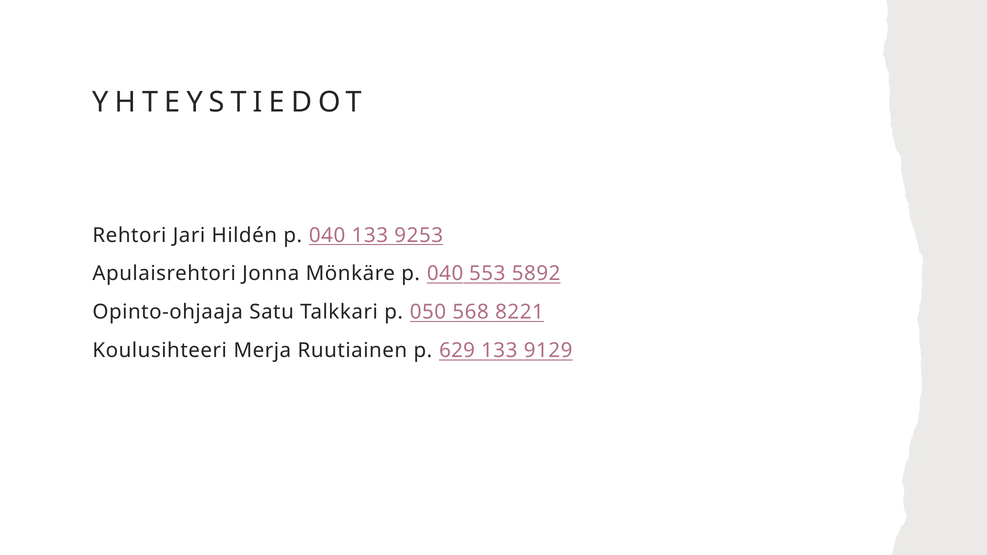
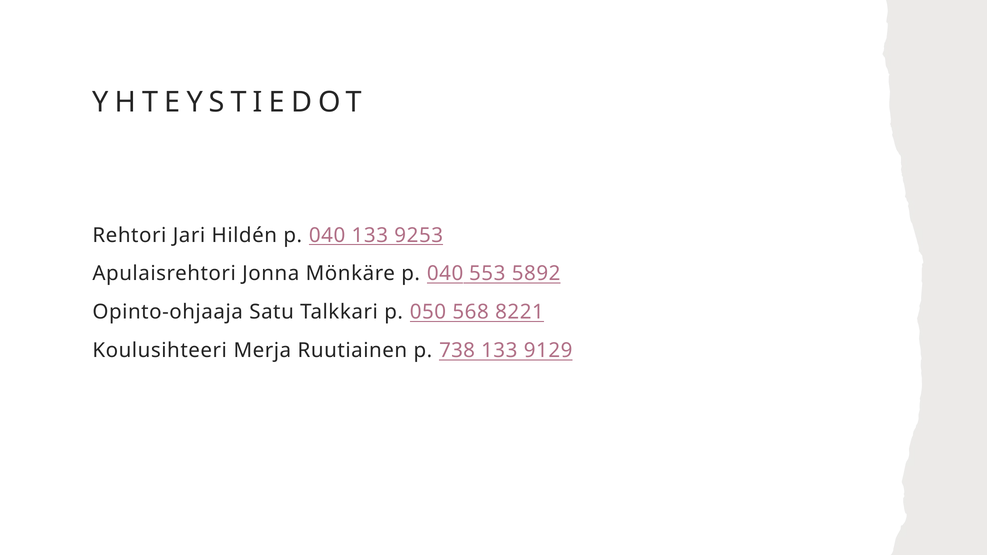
629: 629 -> 738 (457, 351)
